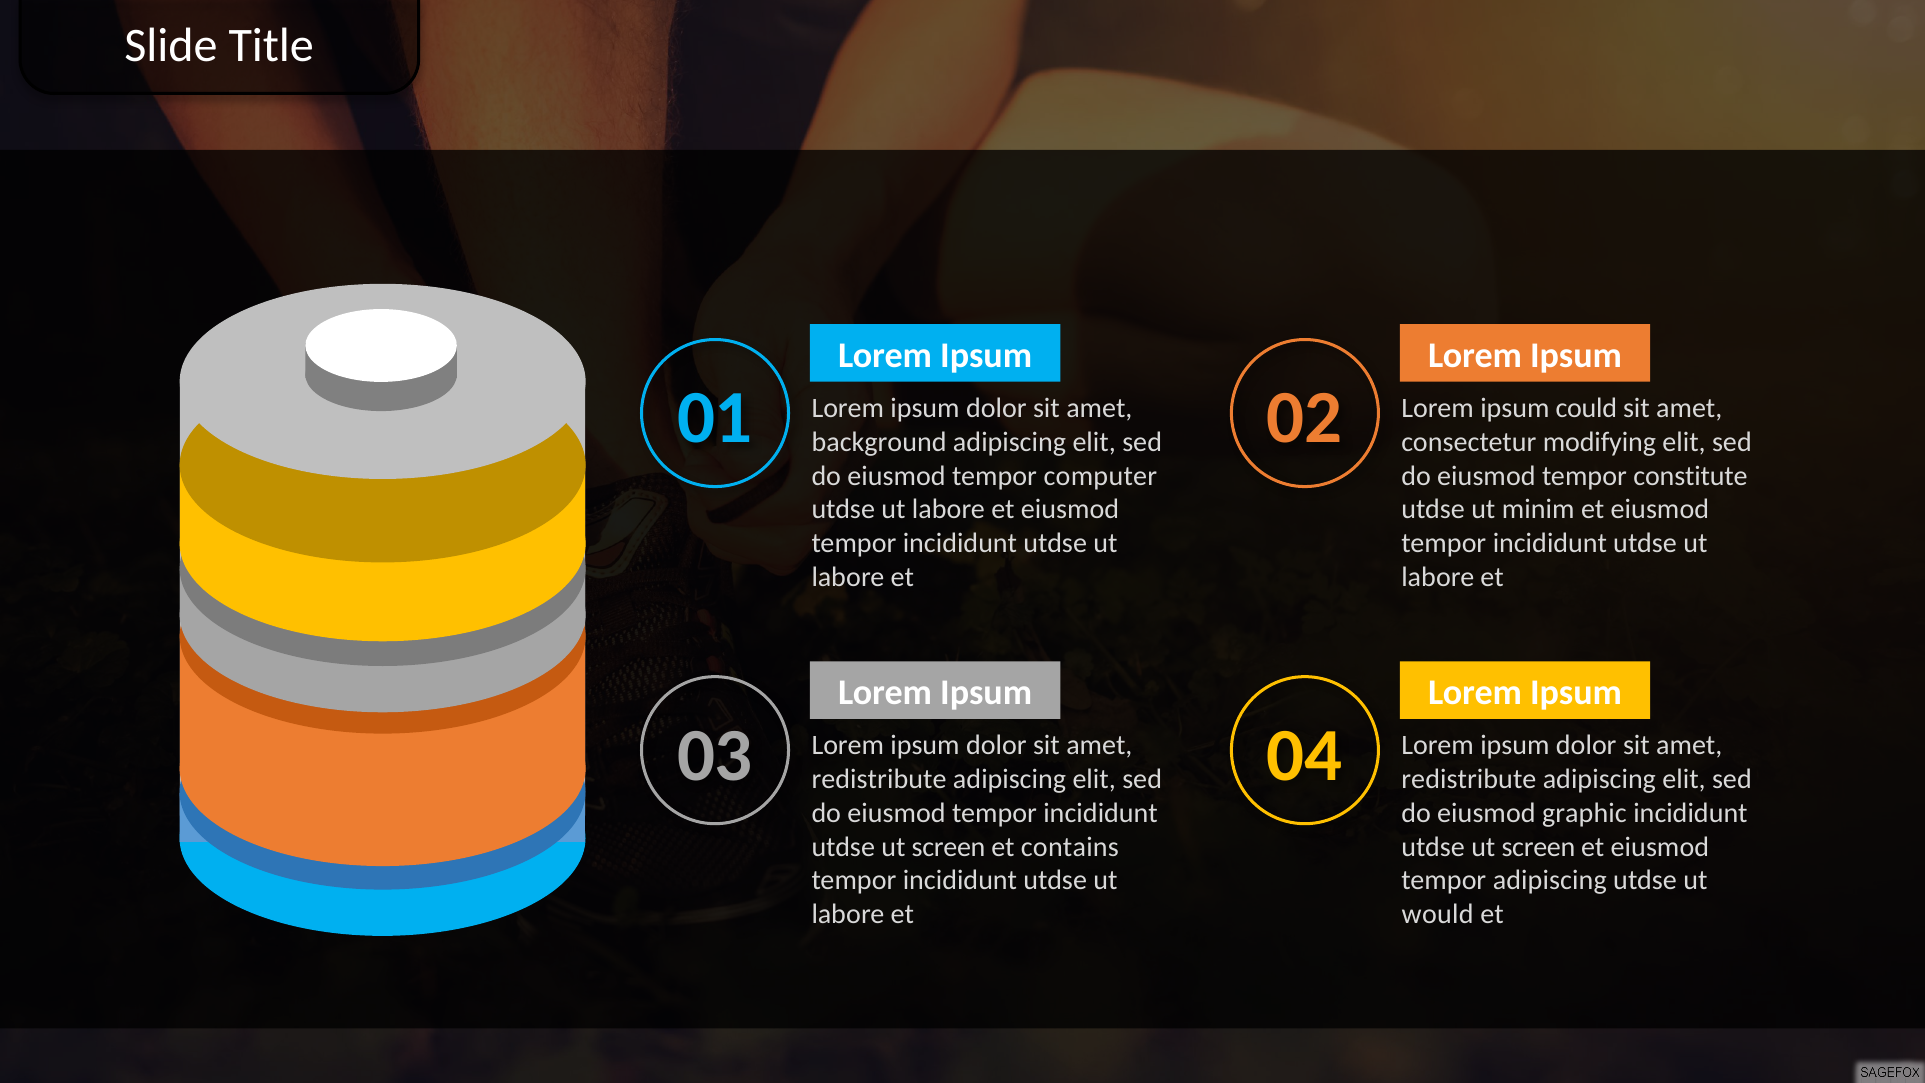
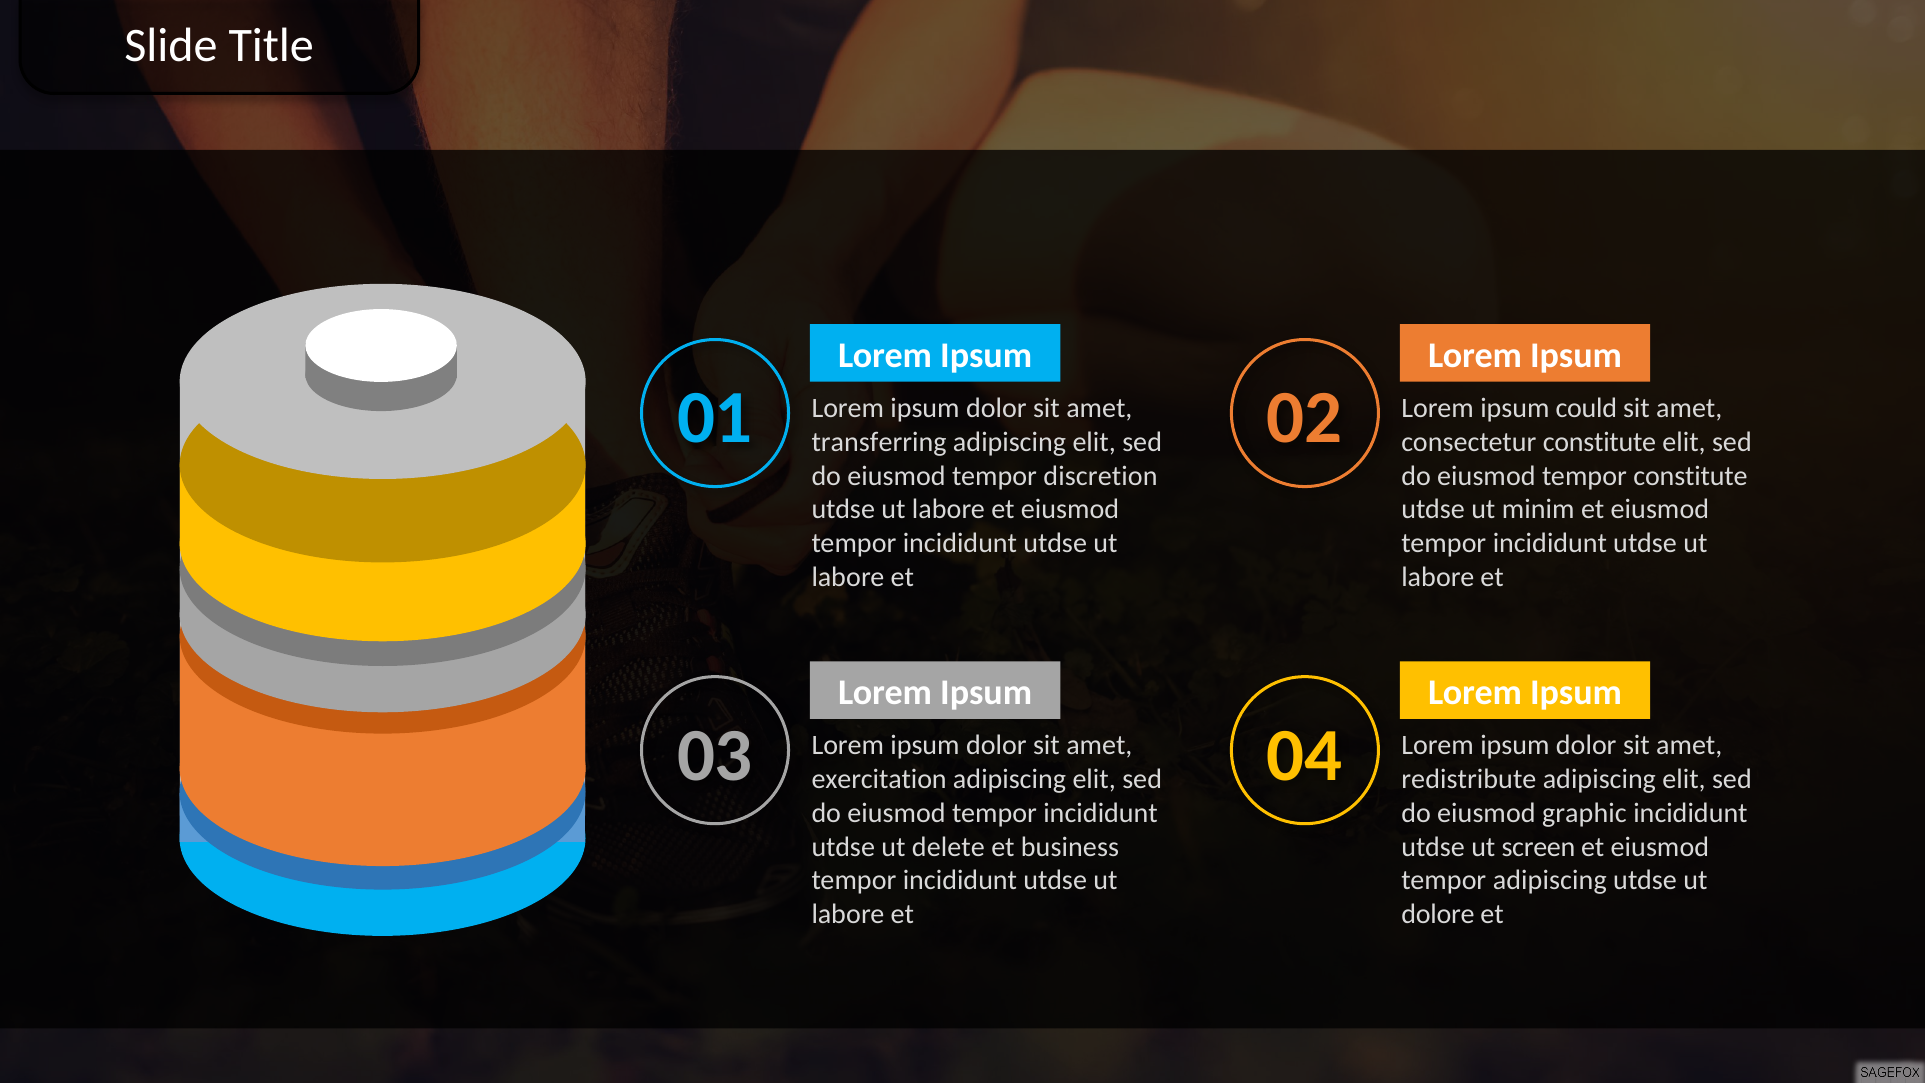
background: background -> transferring (879, 442)
consectetur modifying: modifying -> constitute (1599, 442)
computer: computer -> discretion (1100, 476)
redistribute: redistribute -> exercitation (879, 779)
screen: screen -> delete (948, 847)
contains: contains -> business (1070, 847)
would: would -> dolore (1438, 914)
